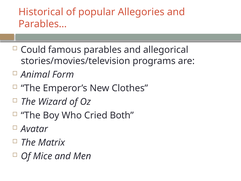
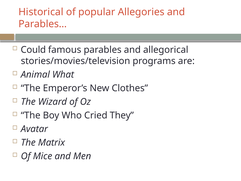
Form: Form -> What (63, 74)
Both: Both -> They (122, 115)
